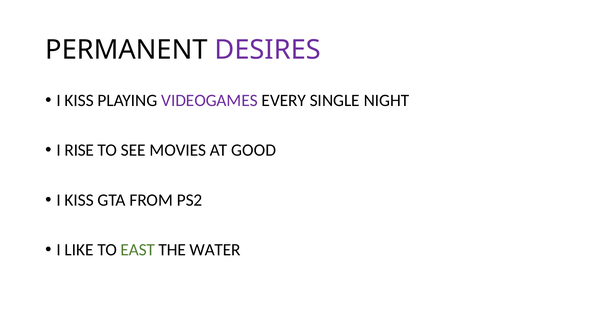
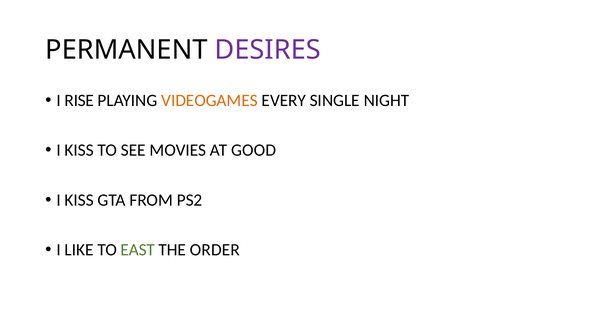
KISS: KISS -> RISE (79, 100)
VIDEOGAMES colour: purple -> orange (210, 100)
RISE: RISE -> KISS (79, 150)
WATER: WATER -> ORDER (215, 250)
